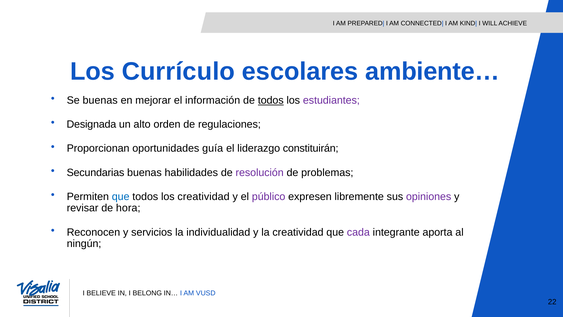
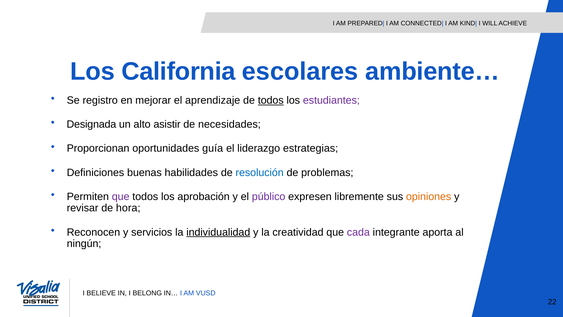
Currículo: Currículo -> California (178, 71)
Se buenas: buenas -> registro (100, 100)
información: información -> aprendizaje (213, 100)
orden: orden -> asistir (167, 124)
regulaciones: regulaciones -> necesidades (229, 124)
constituirán: constituirán -> estrategias (311, 148)
Secundarias: Secundarias -> Definiciones (95, 172)
resolución colour: purple -> blue (260, 172)
que colour: blue -> purple (121, 197)
los creatividad: creatividad -> aprobación (204, 197)
opiniones colour: purple -> orange (429, 197)
individualidad underline: none -> present (218, 232)
